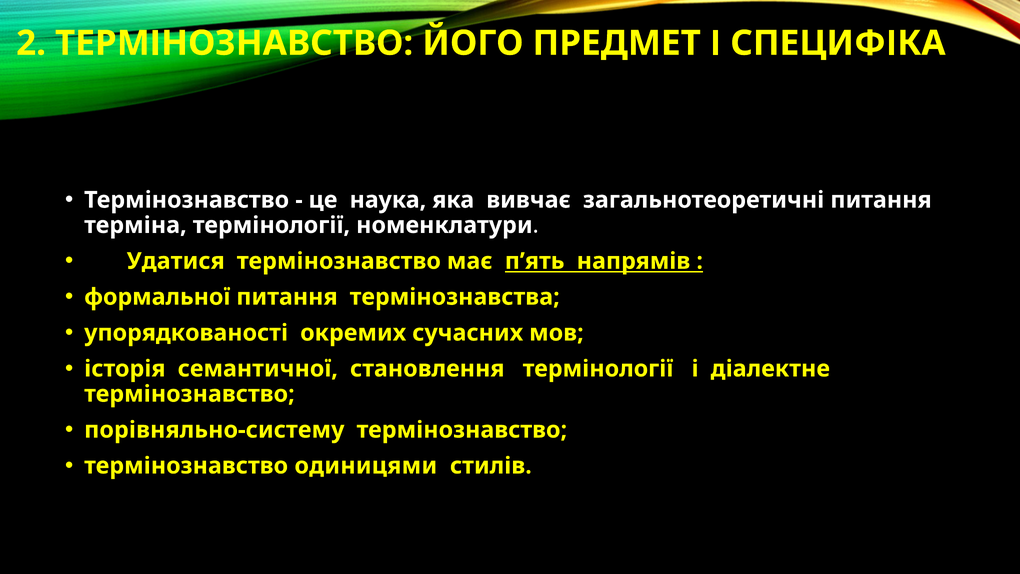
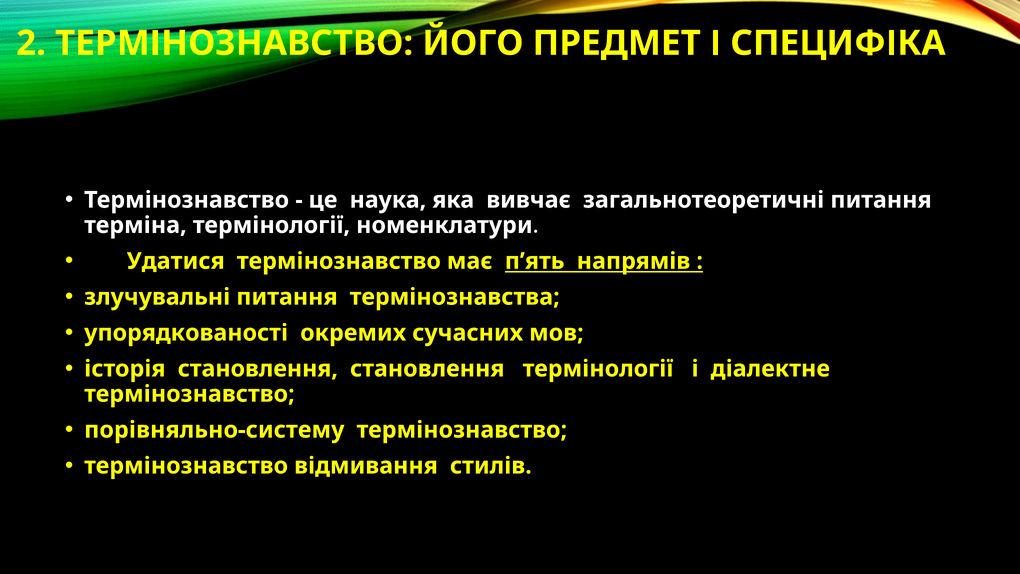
формальної: формальної -> злучувальні (157, 297)
історія семантичної: семантичної -> становлення (258, 369)
одиницями: одиницями -> відмивання (366, 466)
